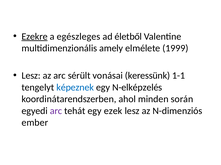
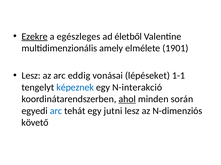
1999: 1999 -> 1901 (175, 48)
sérült: sérült -> eddig (79, 76)
keressünk: keressünk -> lépéseket (147, 76)
N-elképzelés: N-elképzelés -> N-interakció (137, 88)
ahol underline: none -> present (127, 99)
arc colour: purple -> blue (56, 111)
ezek: ezek -> jutni (113, 111)
ember: ember -> követő (35, 123)
